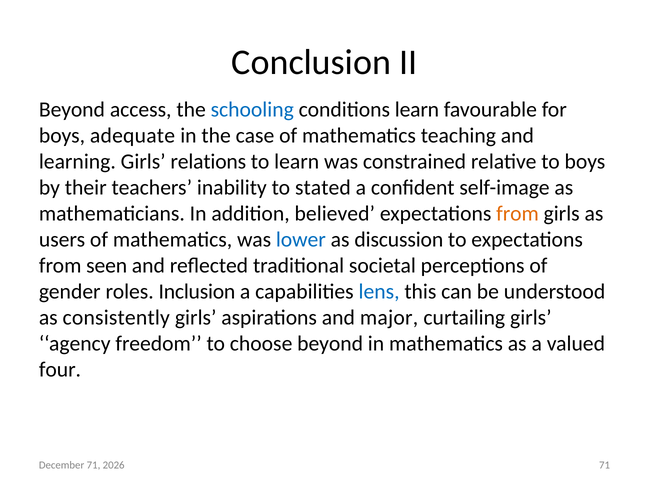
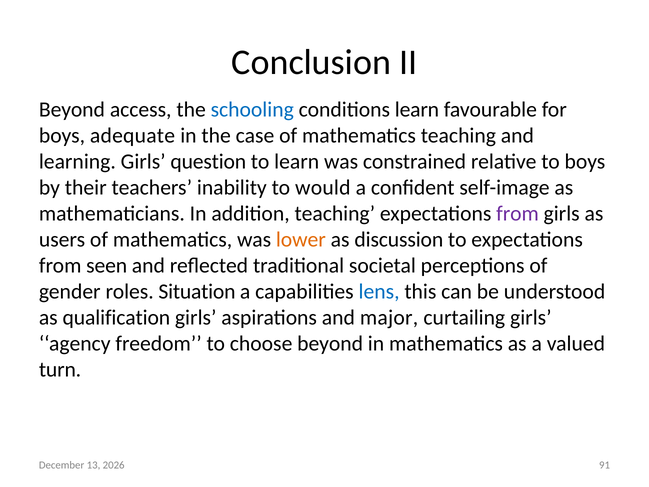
relations: relations -> question (208, 162)
stated: stated -> would (323, 188)
addition believed: believed -> teaching (335, 214)
from colour: orange -> purple (518, 214)
lower colour: blue -> orange (301, 239)
Inclusion: Inclusion -> Situation (197, 291)
consistently: consistently -> qualification (116, 317)
four: four -> turn (60, 369)
71: 71 -> 13 (93, 465)
71: 71 -> 91 (605, 465)
